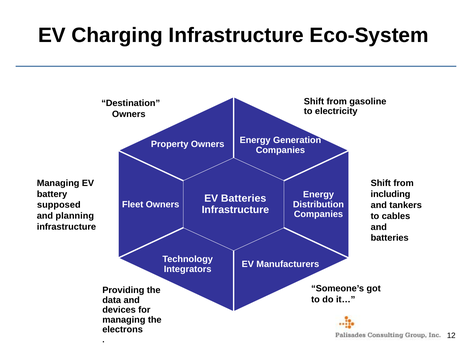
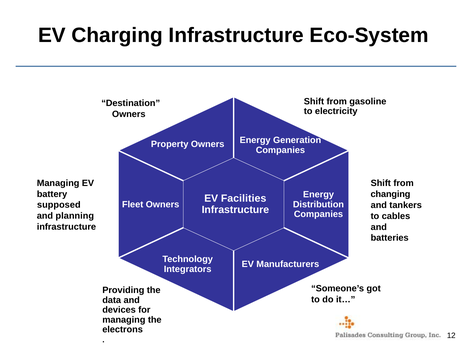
including: including -> changing (390, 194)
EV Batteries: Batteries -> Facilities (244, 199)
